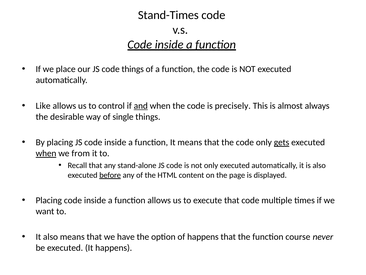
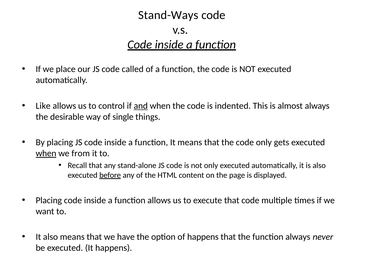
Stand-Times: Stand-Times -> Stand-Ways (168, 15)
code things: things -> called (133, 69)
precisely: precisely -> indented (233, 106)
gets underline: present -> none (282, 142)
function course: course -> always (298, 236)
